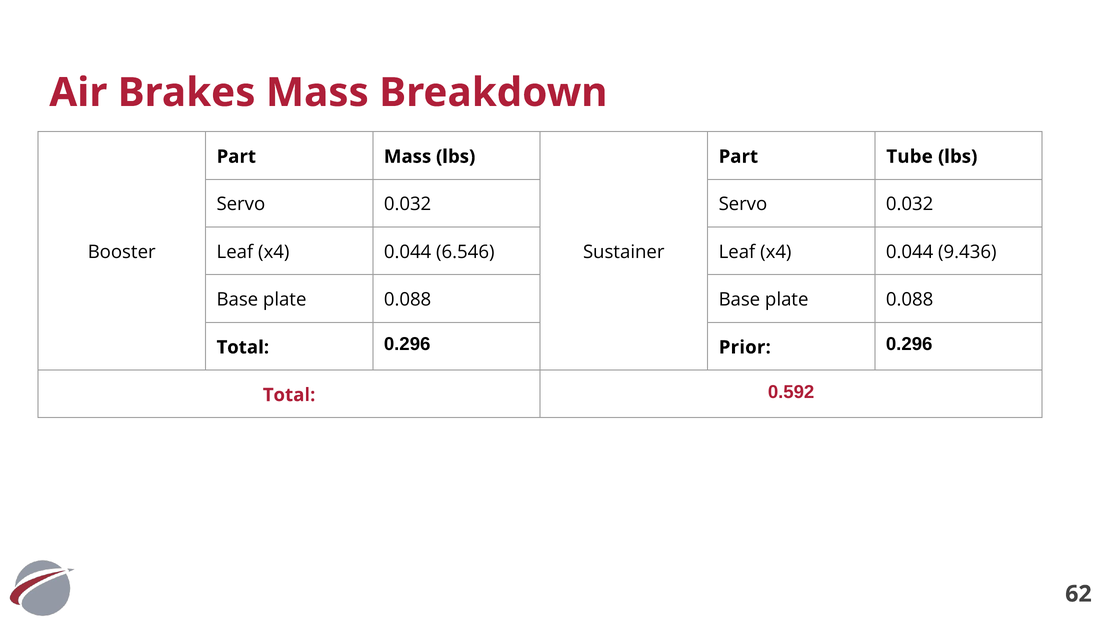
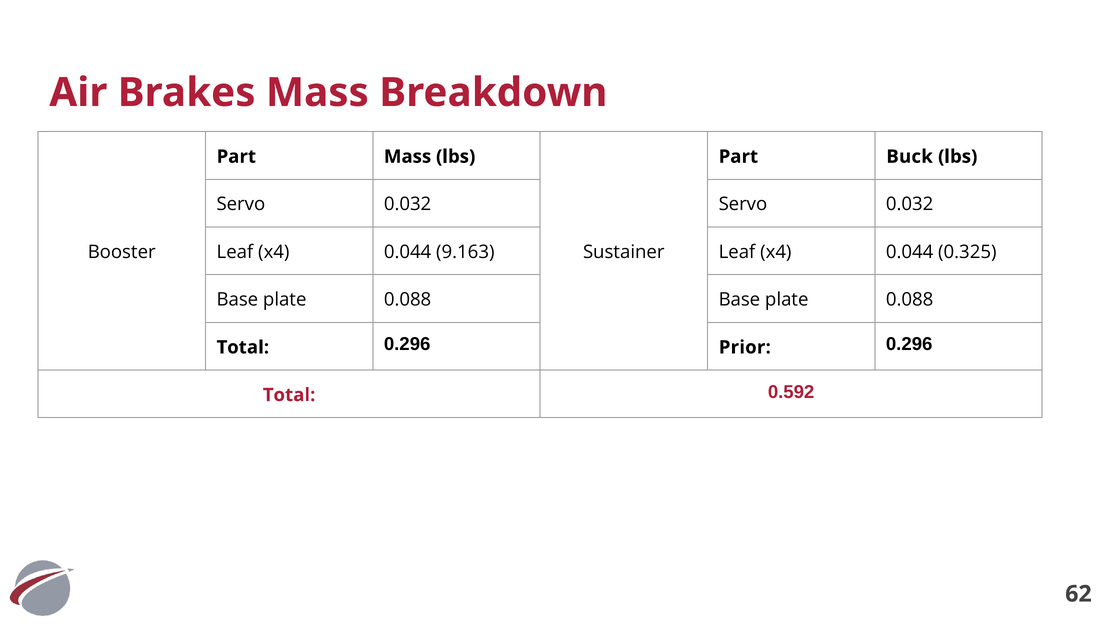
Tube: Tube -> Buck (910, 157)
6.546: 6.546 -> 9.163 (465, 252)
9.436: 9.436 -> 0.325 (967, 252)
